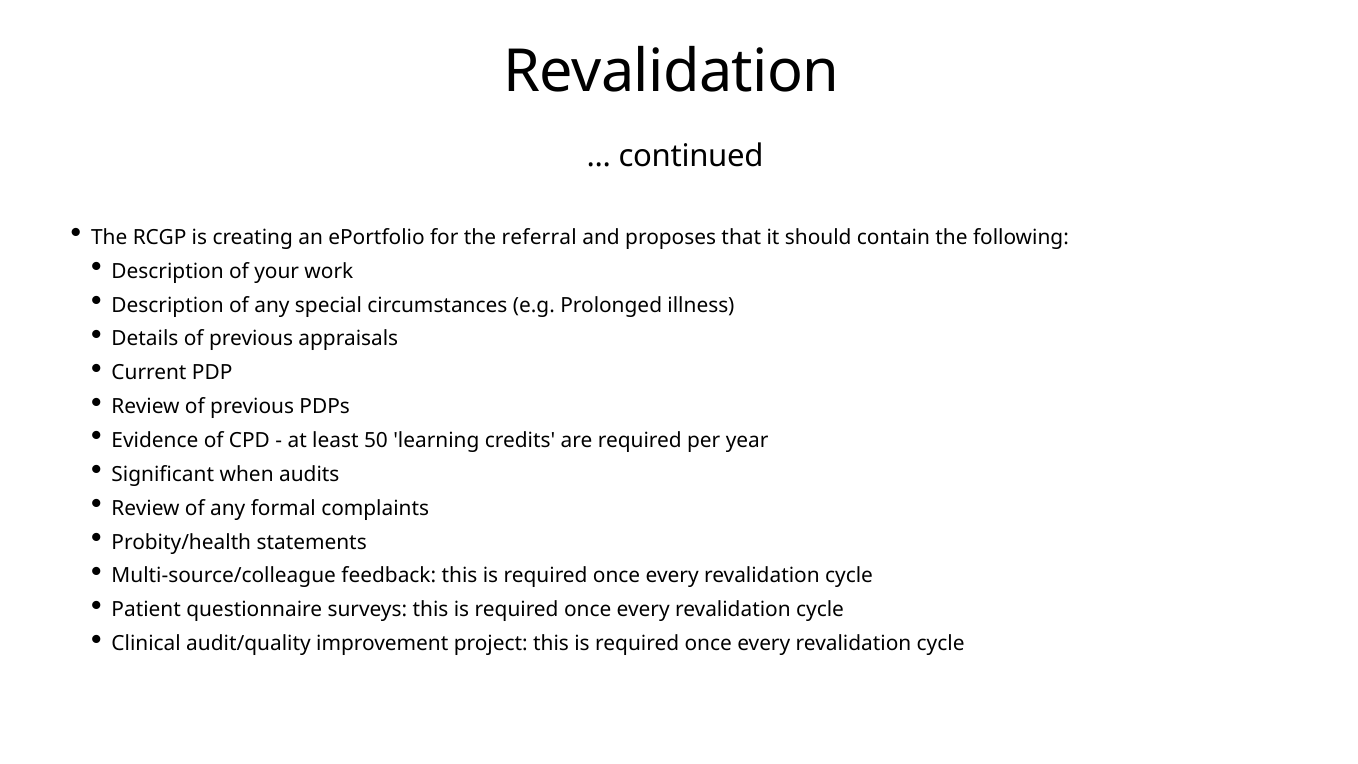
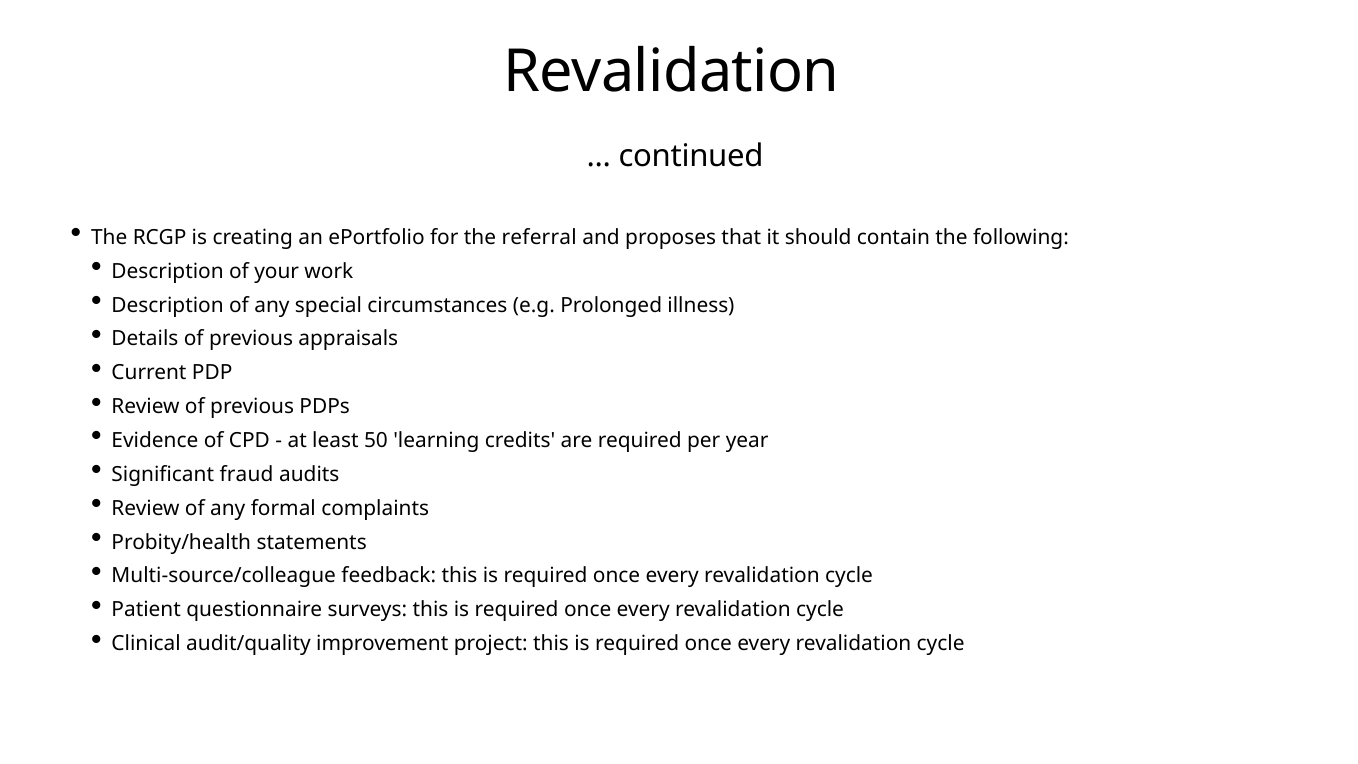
when: when -> fraud (247, 474)
